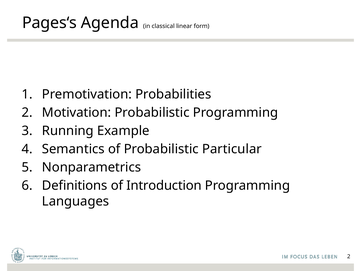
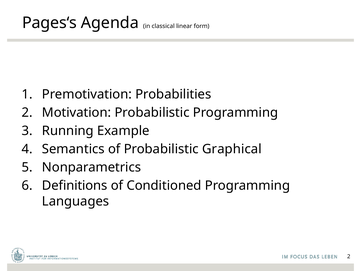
Particular: Particular -> Graphical (232, 149)
Introduction: Introduction -> Conditioned (164, 185)
